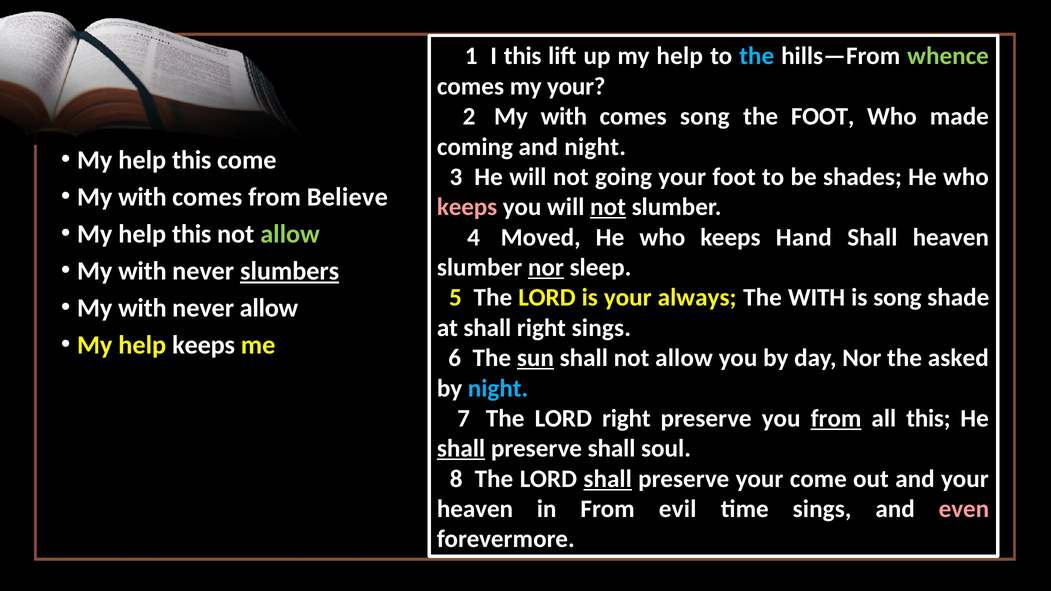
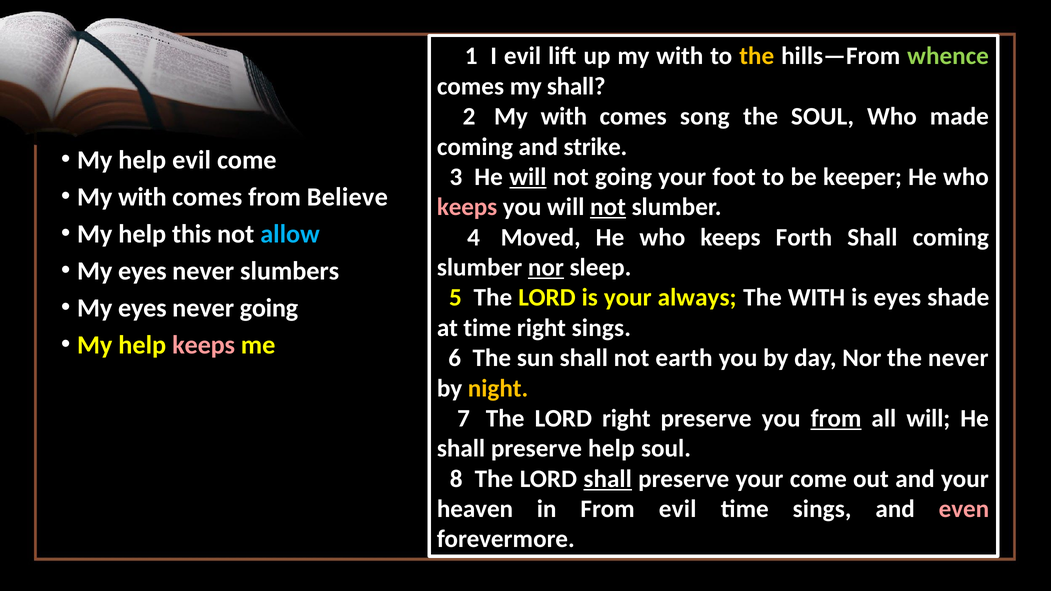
I this: this -> evil (522, 56)
up my help: help -> with (680, 56)
the colour: light blue -> yellow (757, 56)
my your: your -> shall (576, 86)
the FOOT: FOOT -> SOUL (822, 117)
and night: night -> strike (595, 147)
this: this -> evil (192, 160)
will underline: none -> present (528, 177)
shades: shades -> keeper (862, 177)
allow colour: light green -> light blue (290, 234)
Hand: Hand -> Forth (804, 237)
Shall heaven: heaven -> coming (951, 237)
with: with -> eyes (142, 271)
slumbers underline: present -> none (290, 271)
is song: song -> eyes (897, 298)
with: with -> eyes (142, 308)
never allow: allow -> going (269, 308)
at shall: shall -> time (487, 328)
keeps colour: white -> pink (204, 345)
sun underline: present -> none (535, 358)
shall not allow: allow -> earth (684, 358)
the asked: asked -> never (958, 358)
night colour: light blue -> yellow (498, 388)
all this: this -> will (928, 419)
shall underline: present -> none (461, 449)
preserve shall: shall -> help (611, 449)
